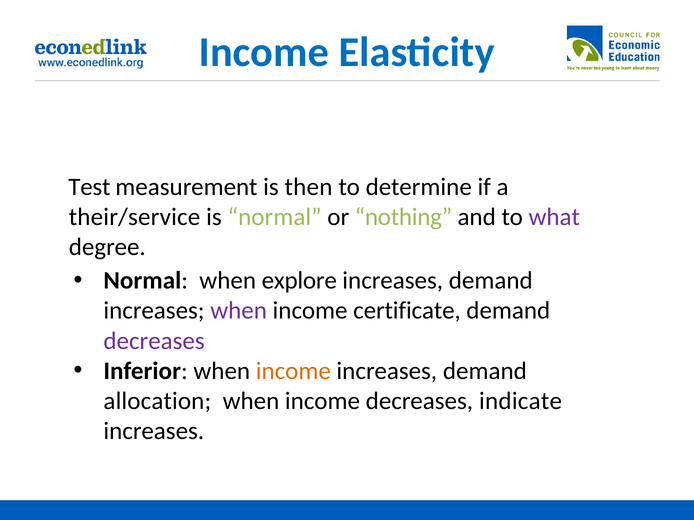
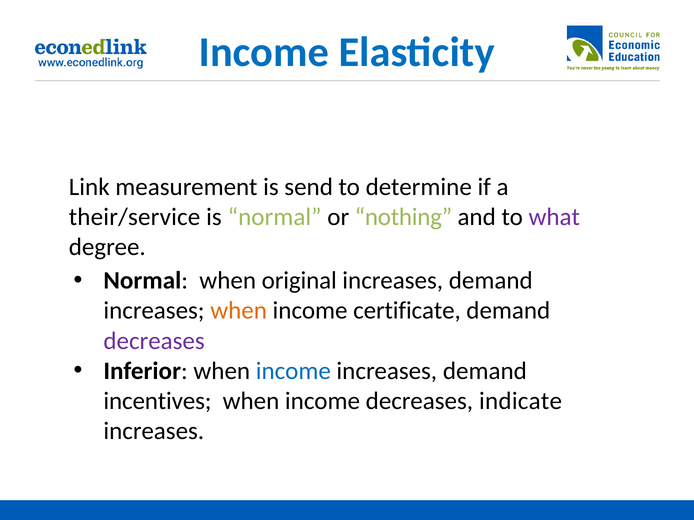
Test: Test -> Link (89, 187)
then: then -> send (309, 187)
explore: explore -> original (299, 281)
when colour: purple -> orange (239, 311)
income colour: orange -> blue (293, 371)
allocation: allocation -> incentives (157, 401)
